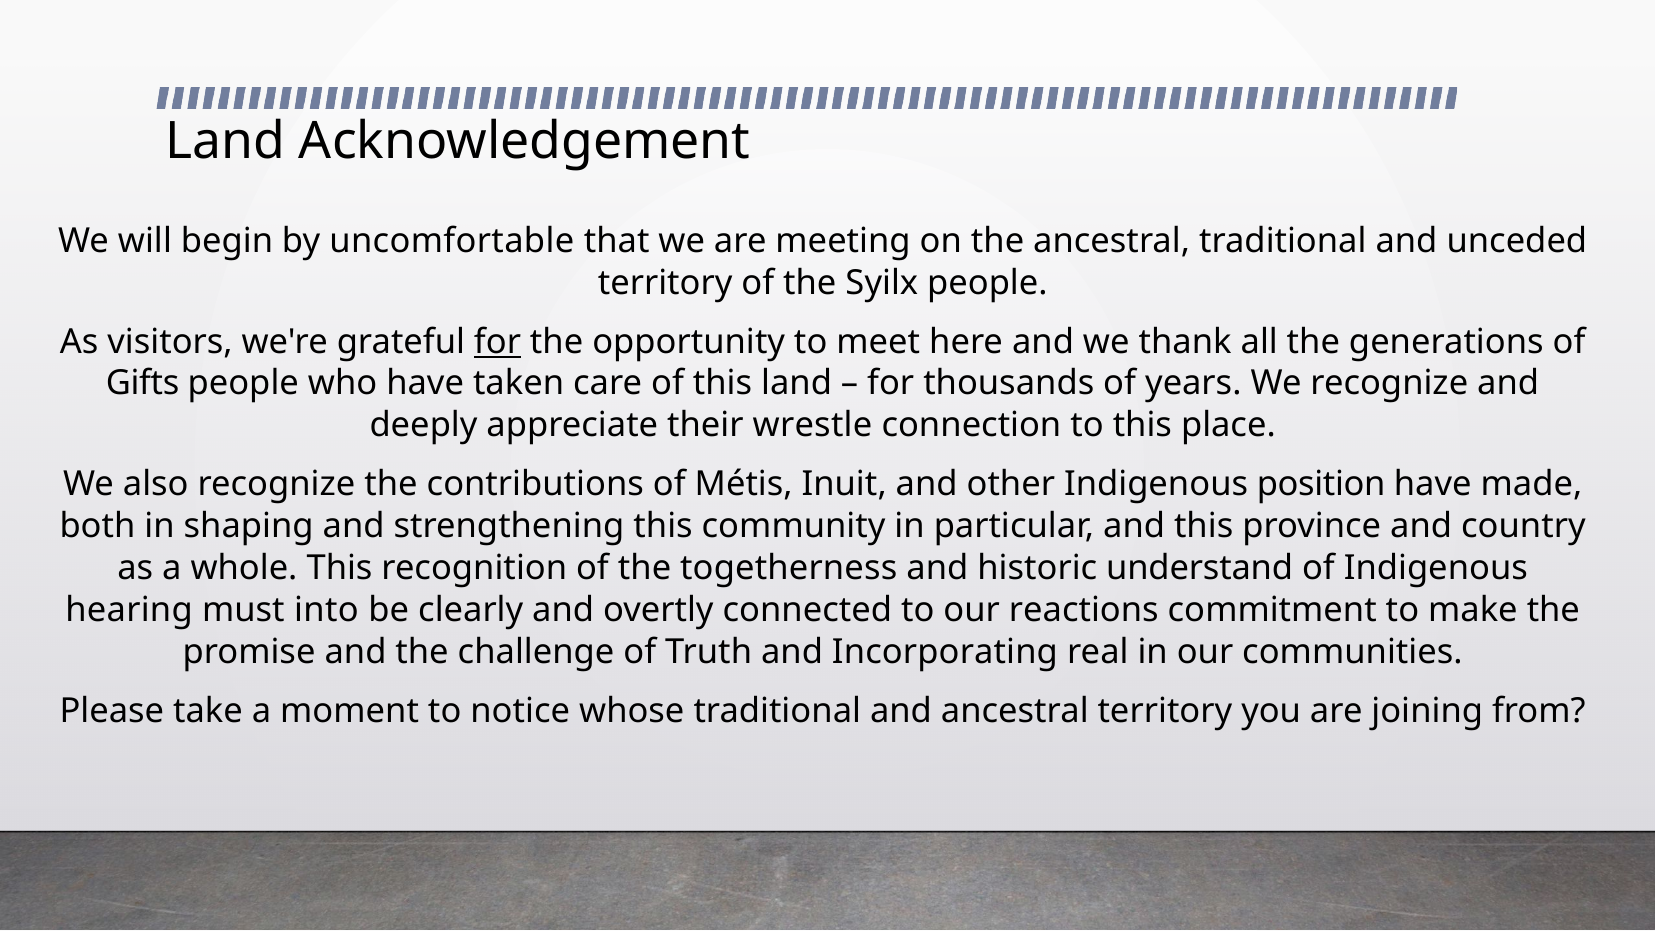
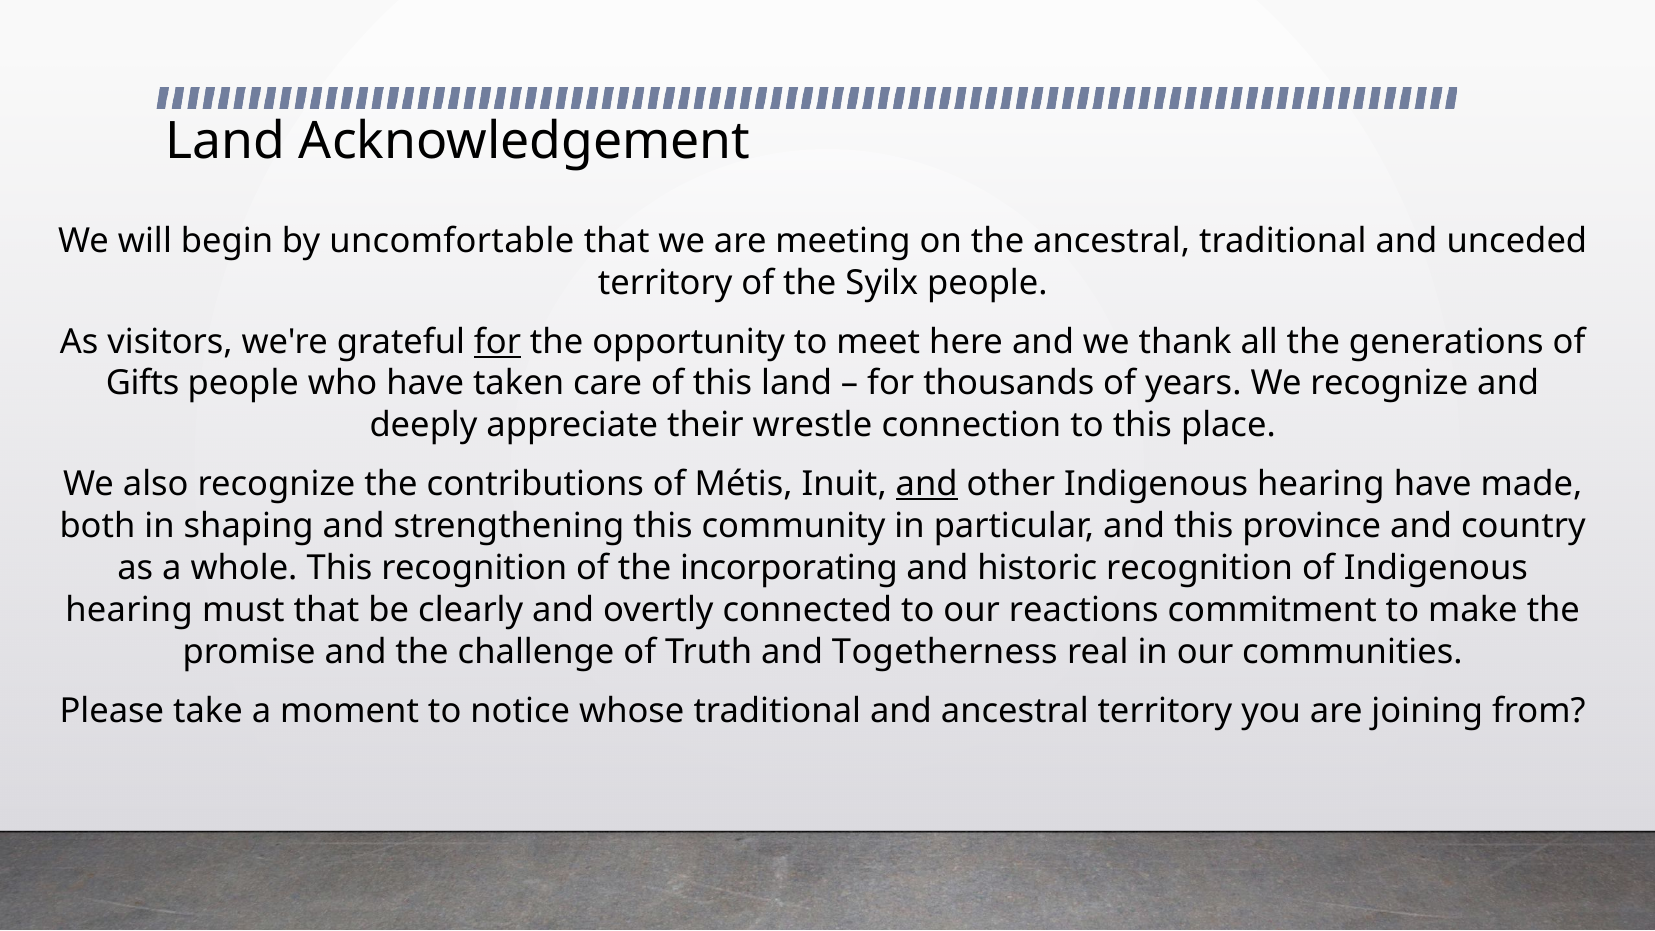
and underline: none -> present (927, 484)
other Indigenous position: position -> hearing (1321, 484)
togetherness: togetherness -> incorporating (789, 568)
historic understand: understand -> recognition (1200, 568)
must into: into -> that (327, 610)
Incorporating: Incorporating -> Togetherness (945, 652)
